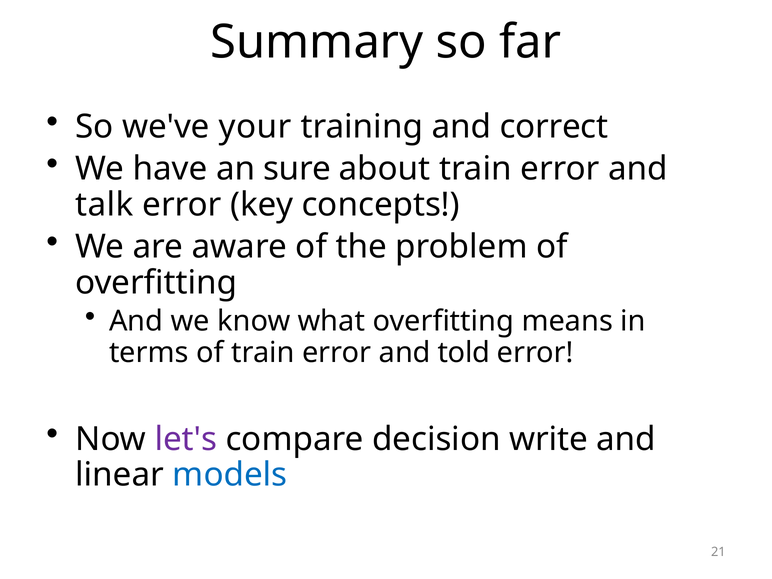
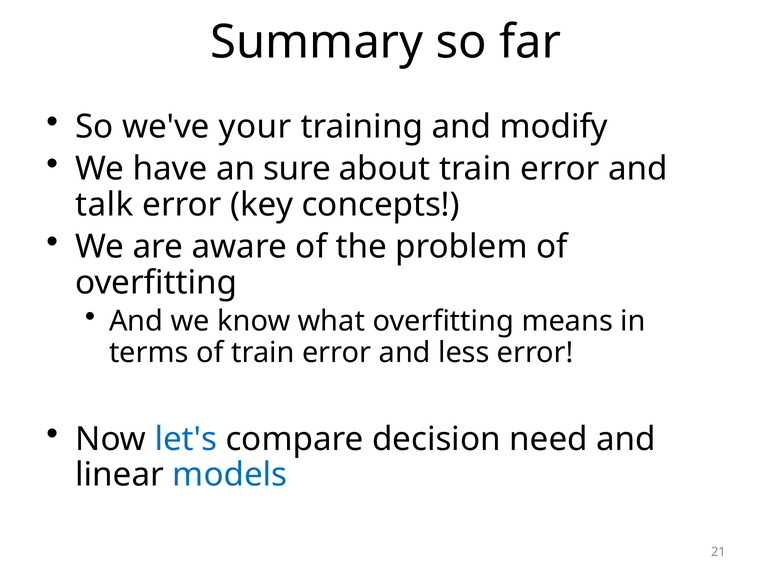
correct: correct -> modify (554, 127)
told: told -> less (464, 353)
let's colour: purple -> blue (186, 439)
write: write -> need (549, 439)
